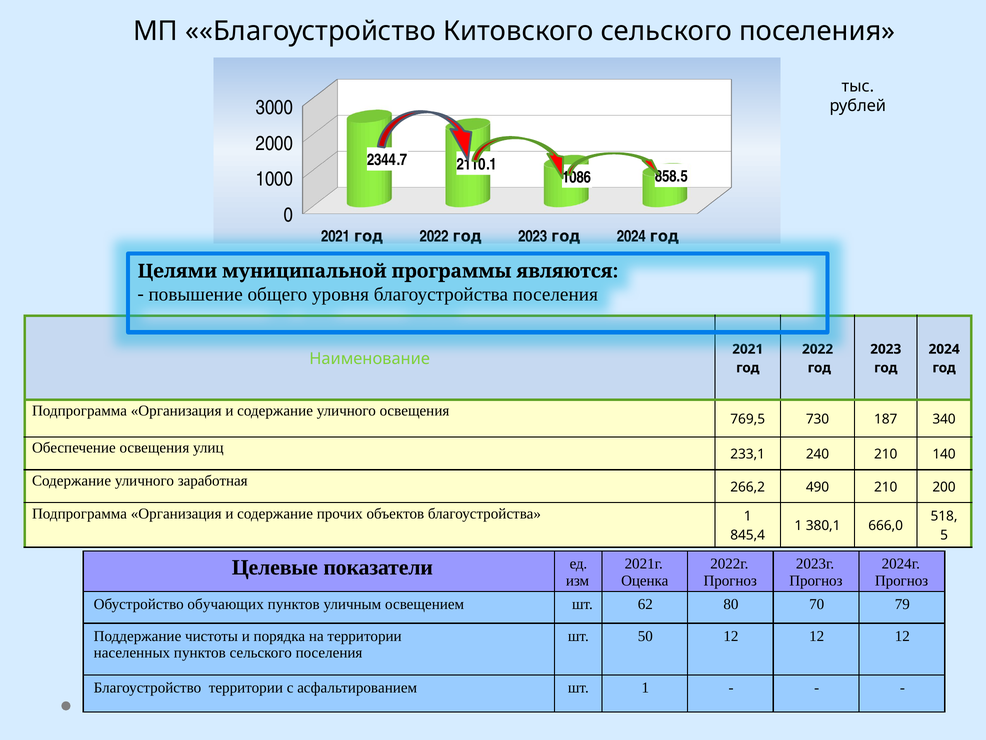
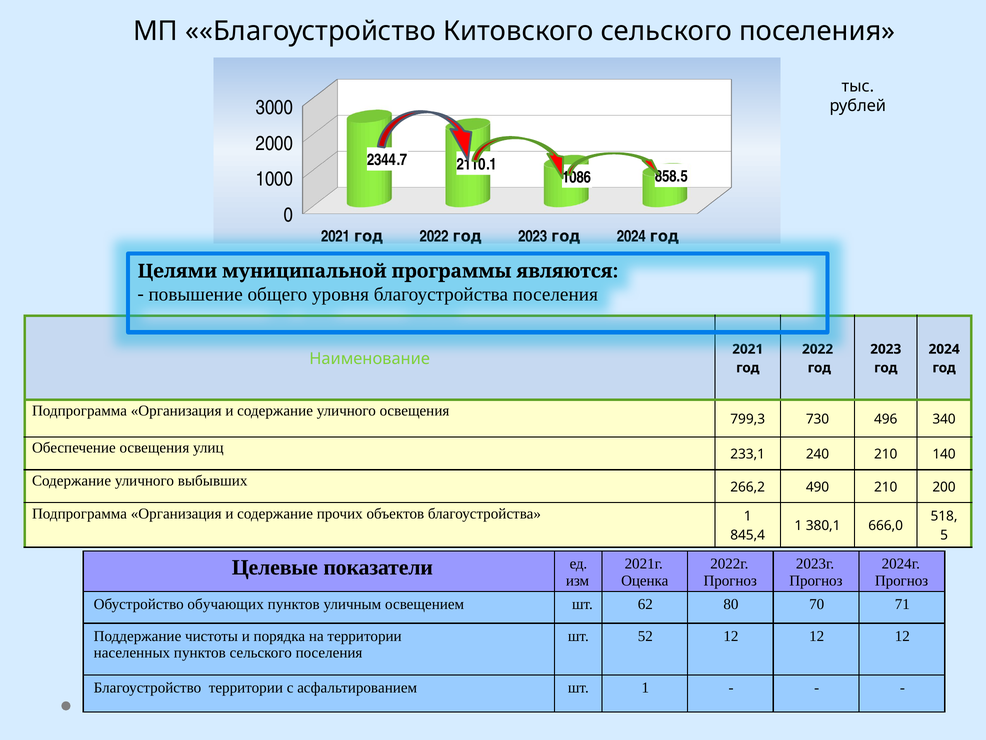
769,5: 769,5 -> 799,3 (748, 419)
187: 187 -> 496 (886, 419)
заработная: заработная -> выбывших (213, 480)
79: 79 -> 71 (902, 604)
50: 50 -> 52 (645, 636)
